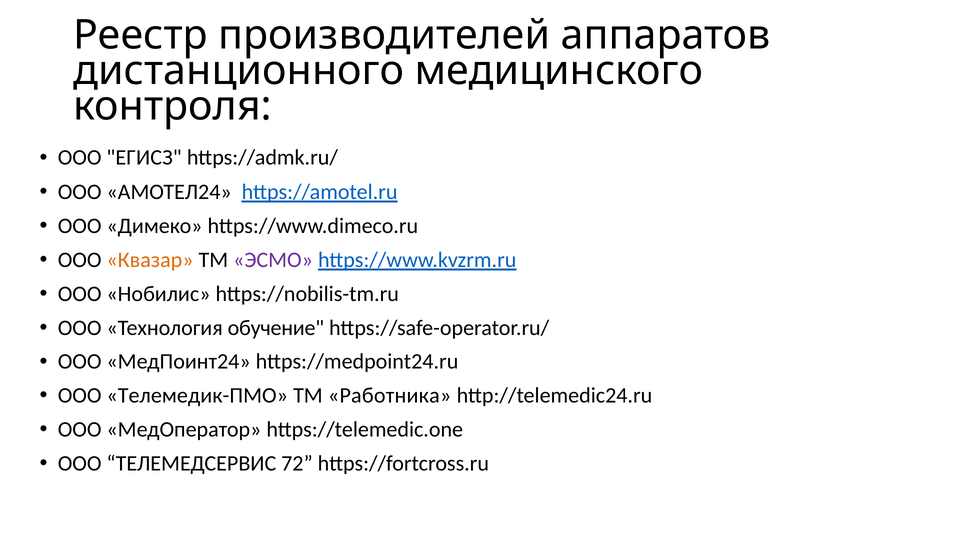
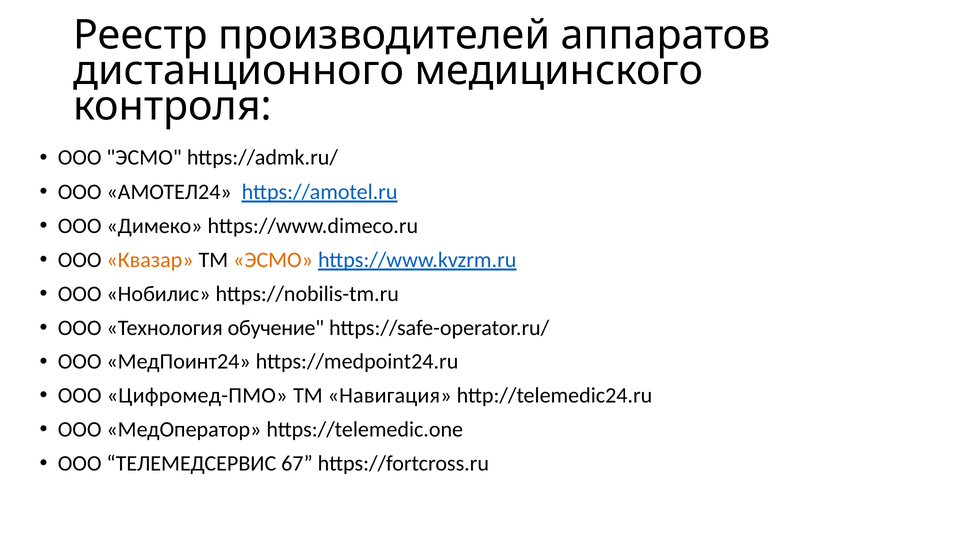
ООО ЕГИСЗ: ЕГИСЗ -> ЭСМО (144, 158)
ЭСМО colour: purple -> orange (273, 260)
Телемедик-ПМО: Телемедик-ПМО -> Цифромед-ПМО (197, 396)
Работника: Работника -> Навигация (390, 396)
72: 72 -> 67 (297, 464)
